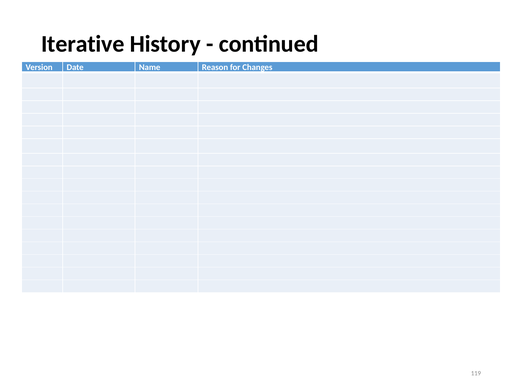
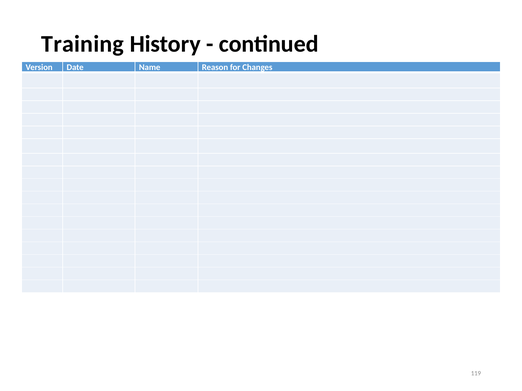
Iterative: Iterative -> Training (83, 44)
